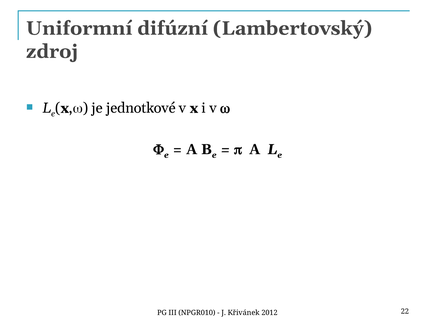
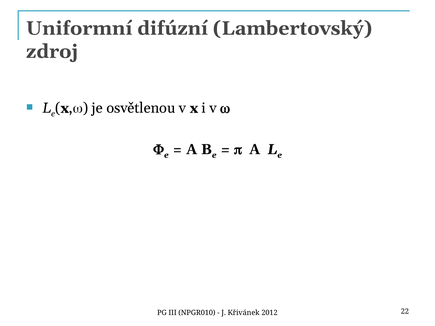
jednotkové: jednotkové -> osvětlenou (141, 108)
